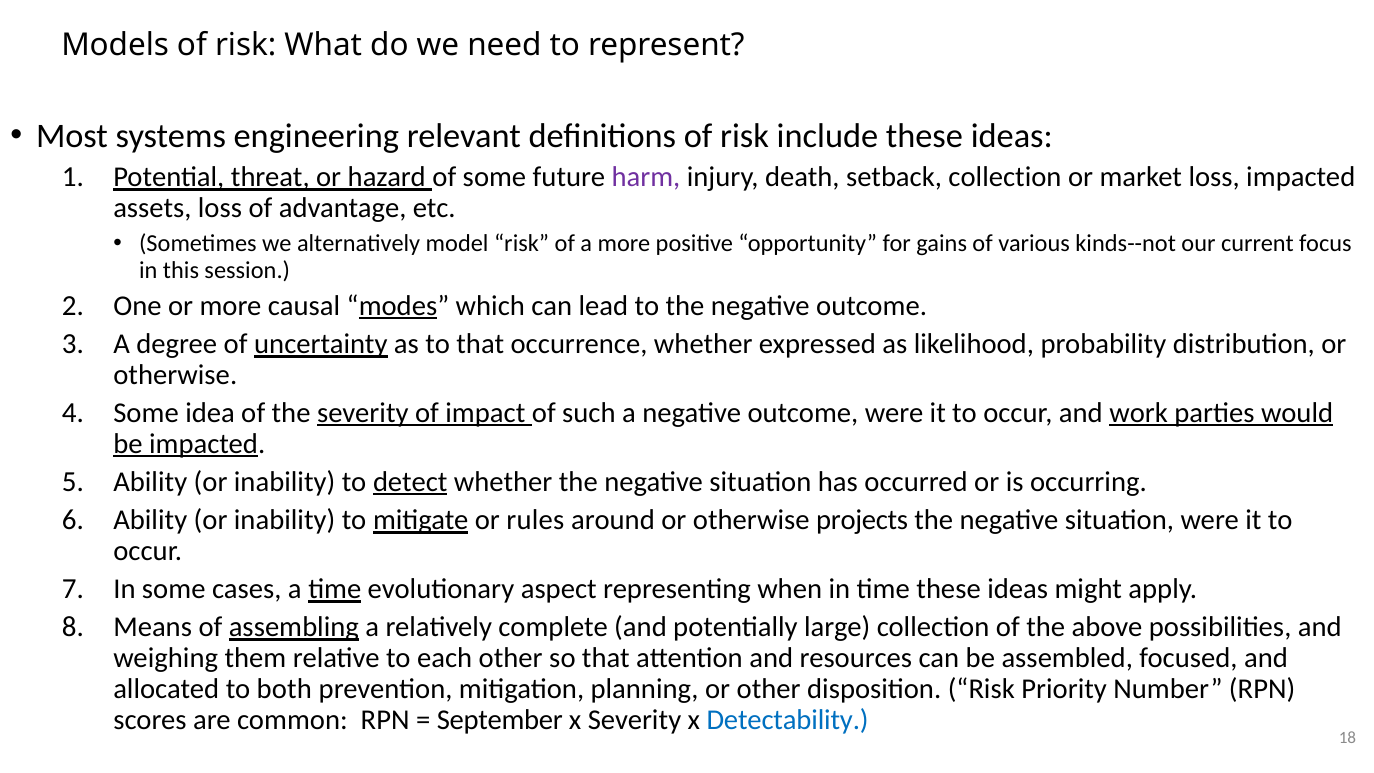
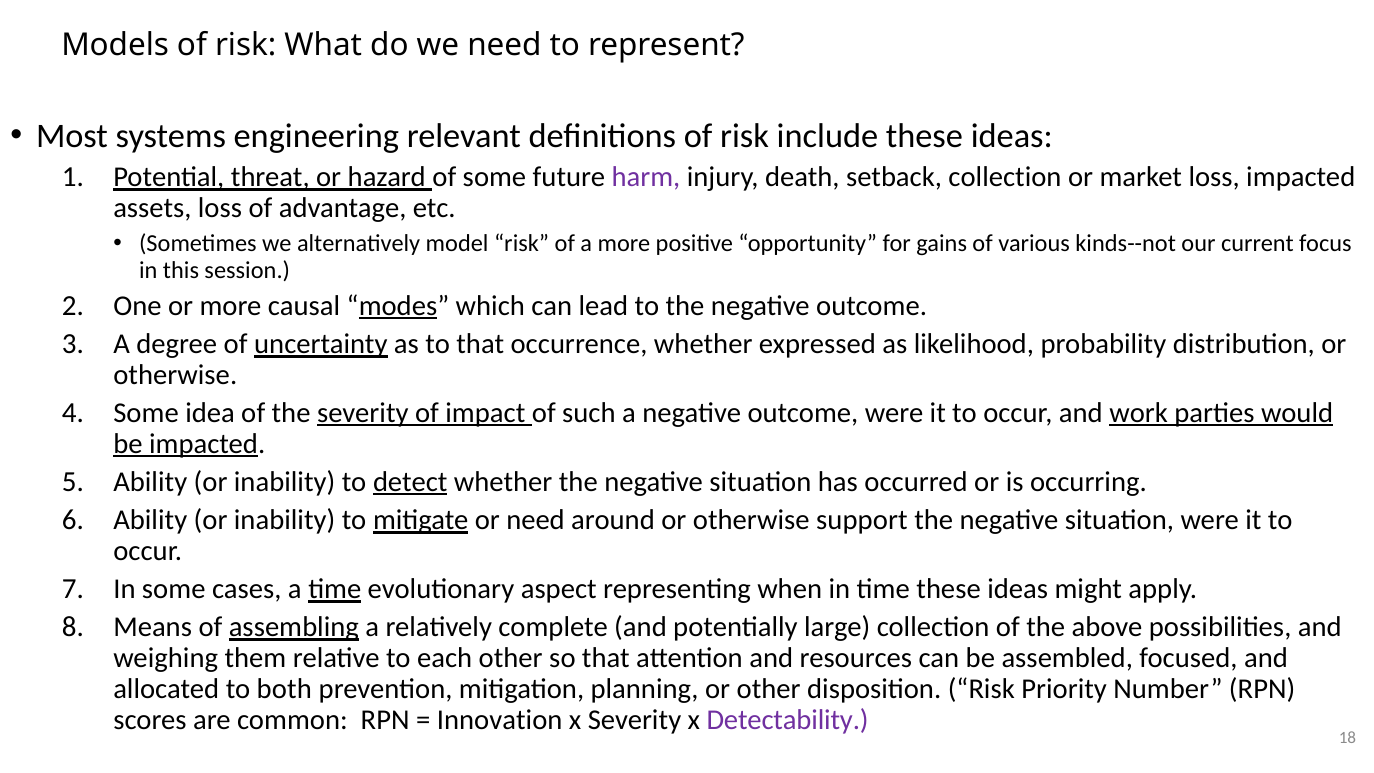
or rules: rules -> need (536, 520)
projects: projects -> support (862, 520)
September: September -> Innovation (500, 720)
Detectability colour: blue -> purple (788, 720)
